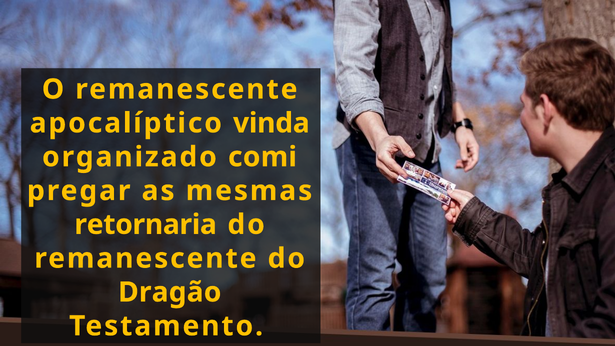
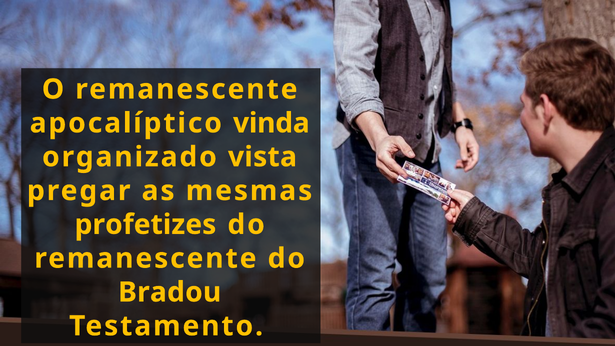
comi: comi -> vista (262, 157)
retornaria: retornaria -> profetizes (145, 225)
Dragão: Dragão -> Bradou (170, 292)
